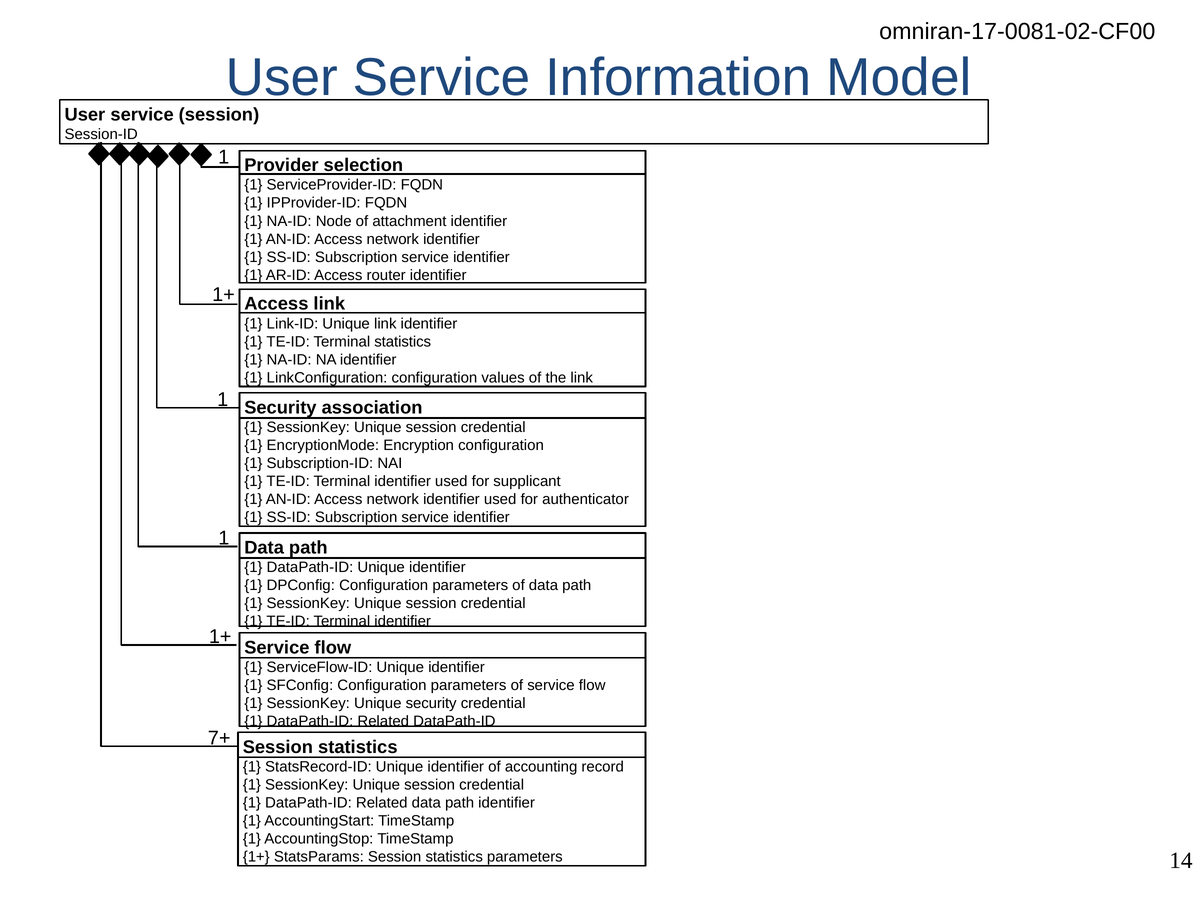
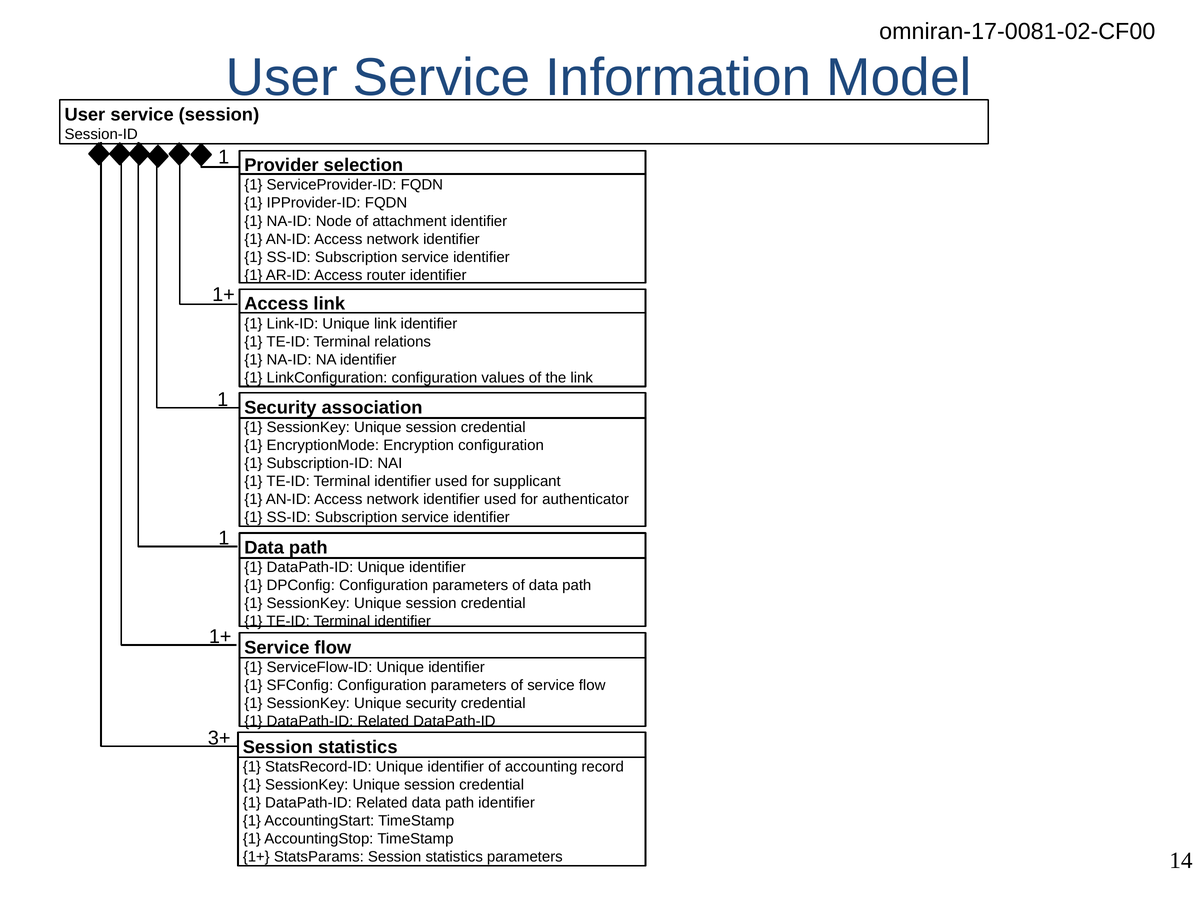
Terminal statistics: statistics -> relations (403, 341)
7+: 7+ -> 3+ (219, 738)
